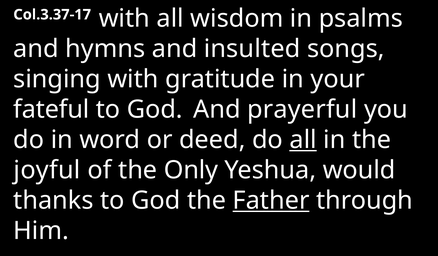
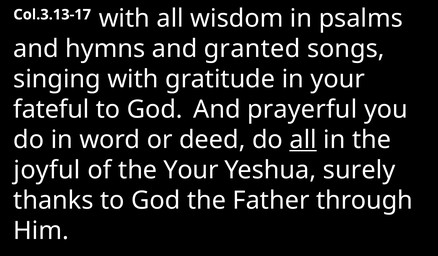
Col.3.37-17: Col.3.37-17 -> Col.3.13-17 (52, 15)
insulted: insulted -> granted (252, 49)
the Only: Only -> Your (191, 171)
would: would -> surely (359, 171)
Father underline: present -> none (271, 201)
